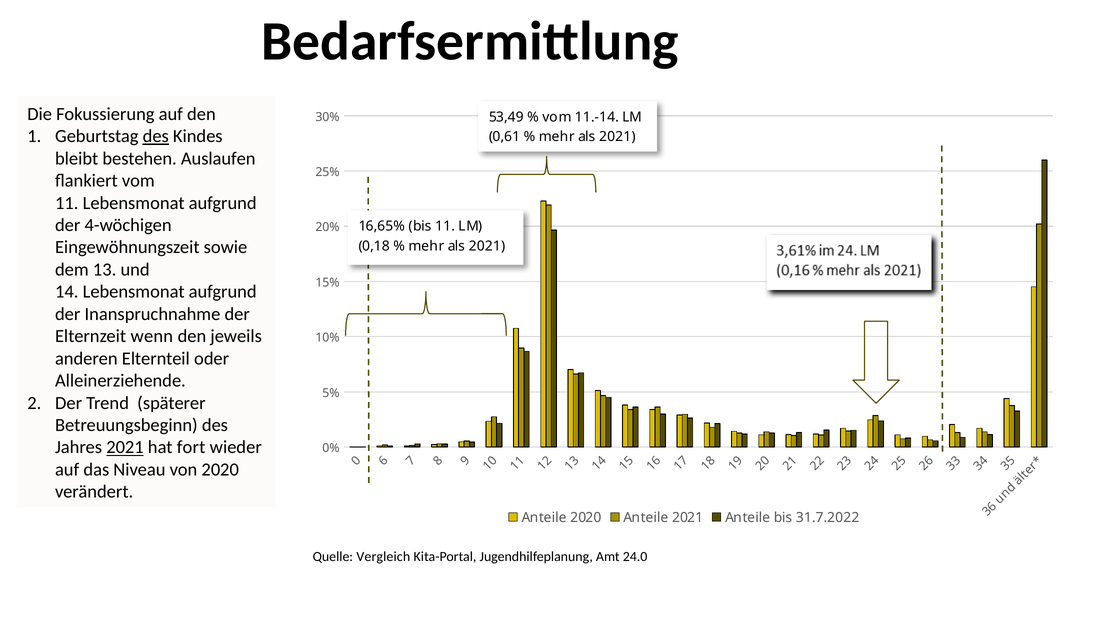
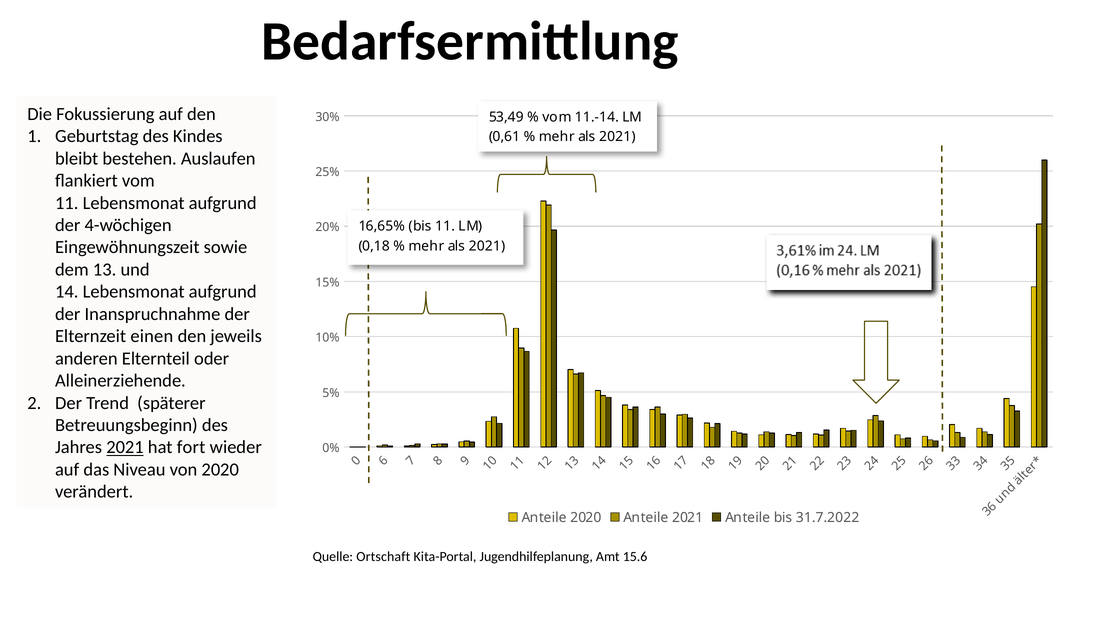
des underline: present -> none (156, 136)
wenn: wenn -> einen (152, 336)
Vergleich: Vergleich -> Ortschaft (383, 557)
24.0: 24.0 -> 15.6 (635, 557)
